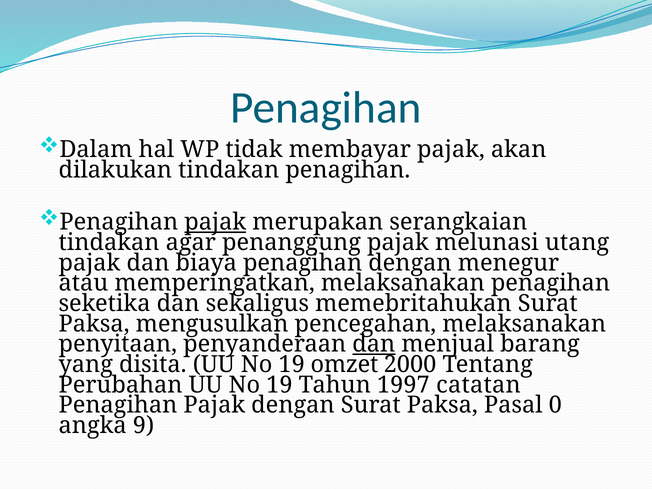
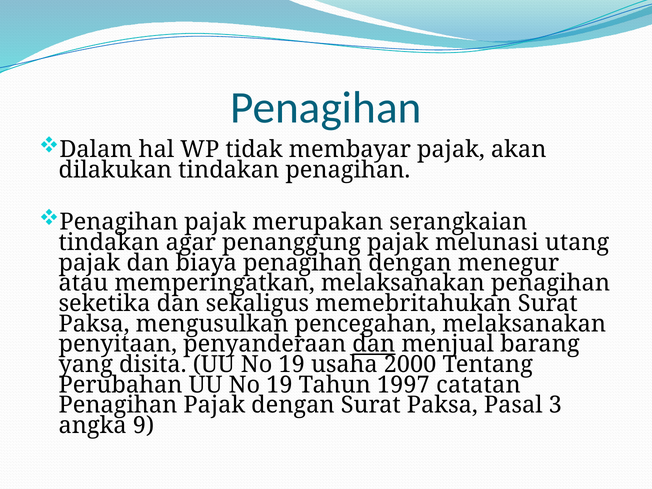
pajak underline: present -> none (215, 222)
omzet: omzet -> usaha (344, 364)
0: 0 -> 3 (555, 405)
